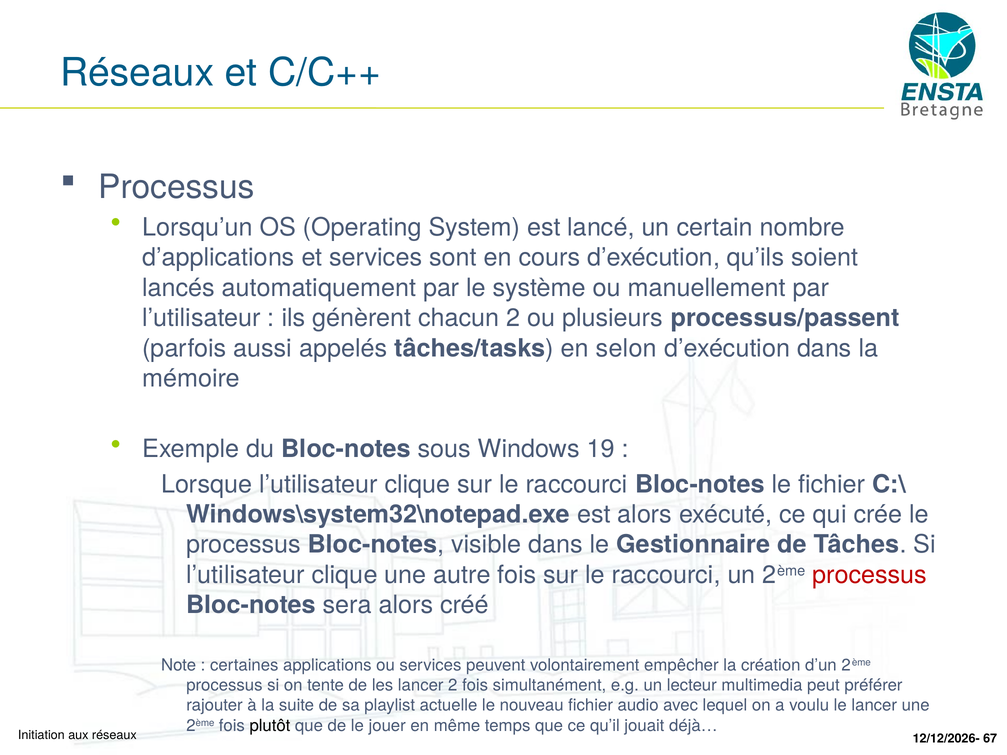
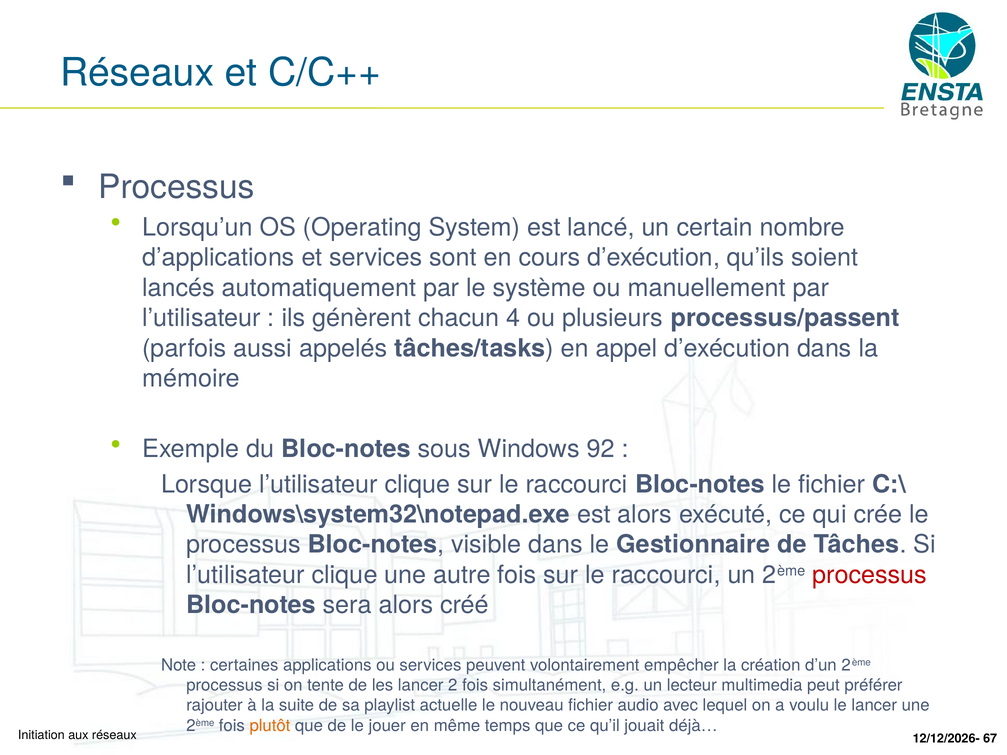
chacun 2: 2 -> 4 (513, 318)
selon: selon -> appel (626, 348)
19: 19 -> 92 (601, 449)
plutôt colour: black -> orange (270, 726)
